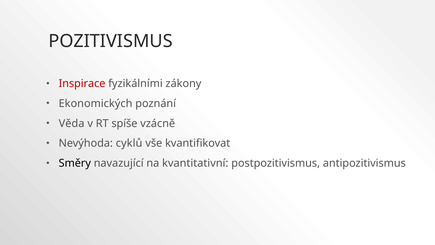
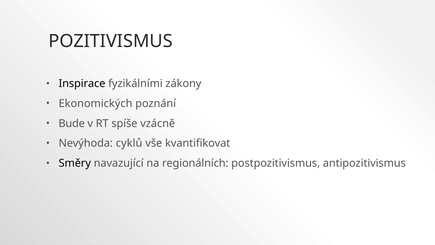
Inspirace colour: red -> black (82, 84)
Věda: Věda -> Bude (72, 123)
kvantitativní: kvantitativní -> regionálních (195, 163)
